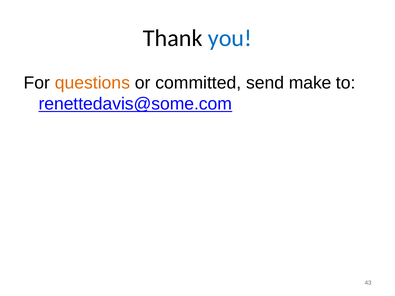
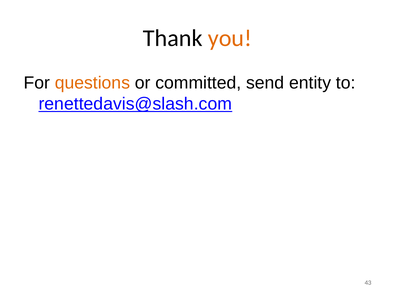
you colour: blue -> orange (230, 38)
make: make -> entity (310, 83)
renettedavis@some.com: renettedavis@some.com -> renettedavis@slash.com (135, 104)
